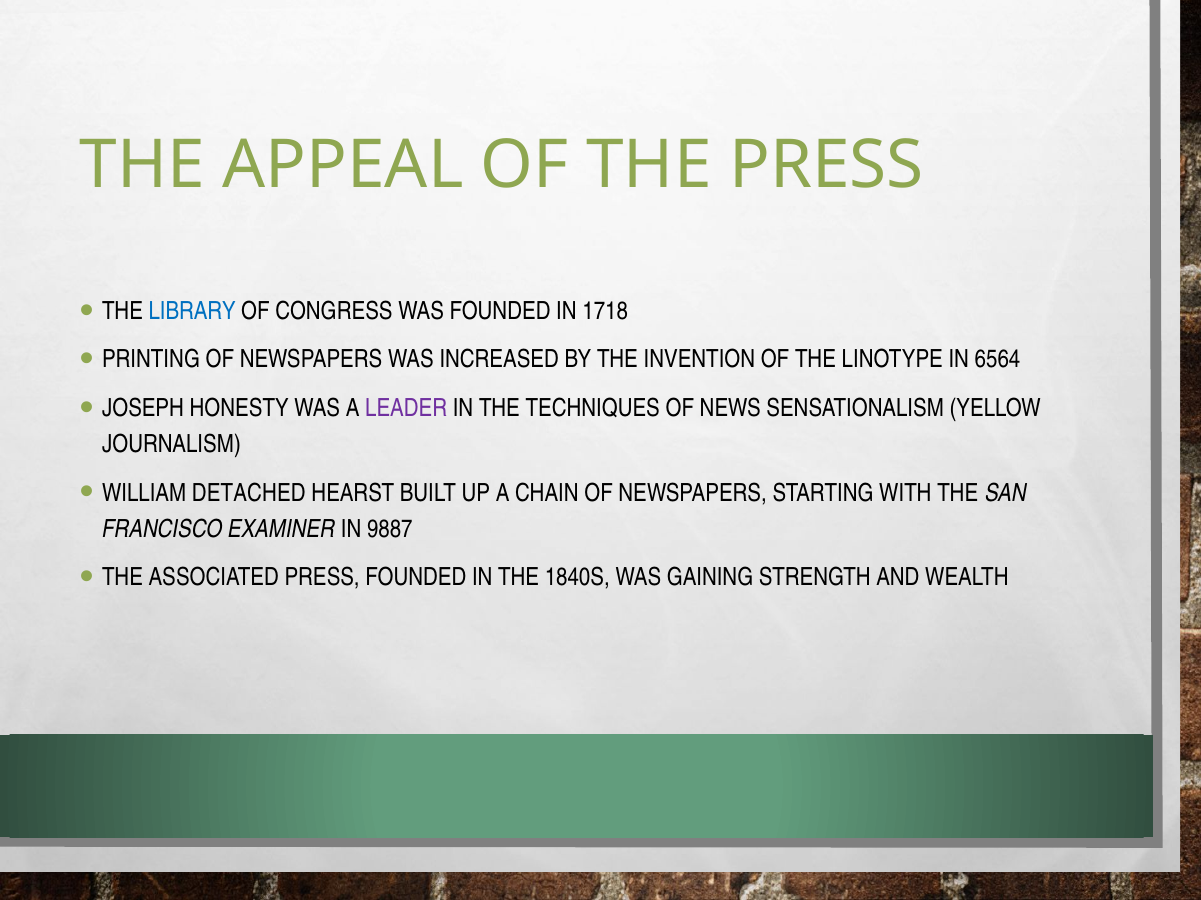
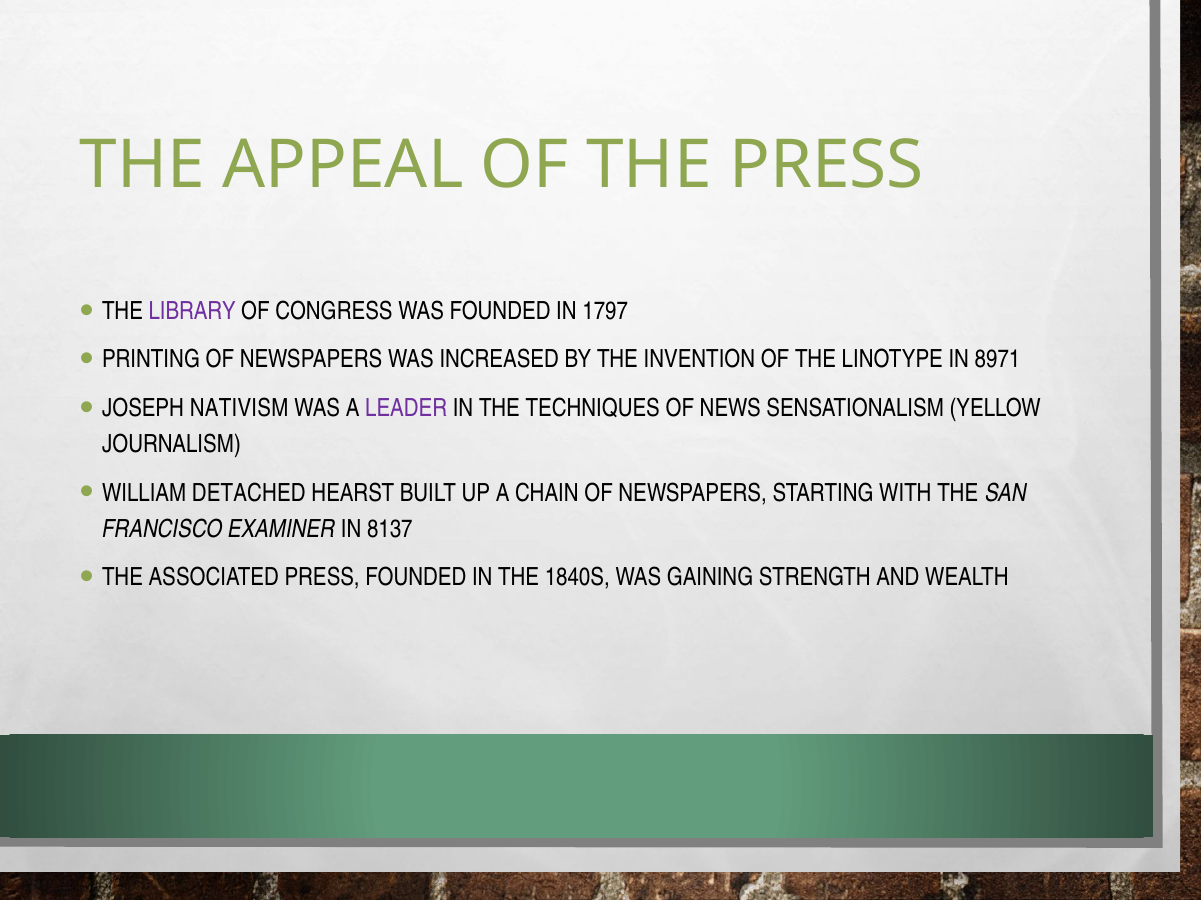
LIBRARY colour: blue -> purple (192, 311)
1718: 1718 -> 1797 (605, 311)
6564: 6564 -> 8971 (998, 360)
HONESTY: HONESTY -> NATIVISM (239, 409)
9887: 9887 -> 8137 (390, 529)
